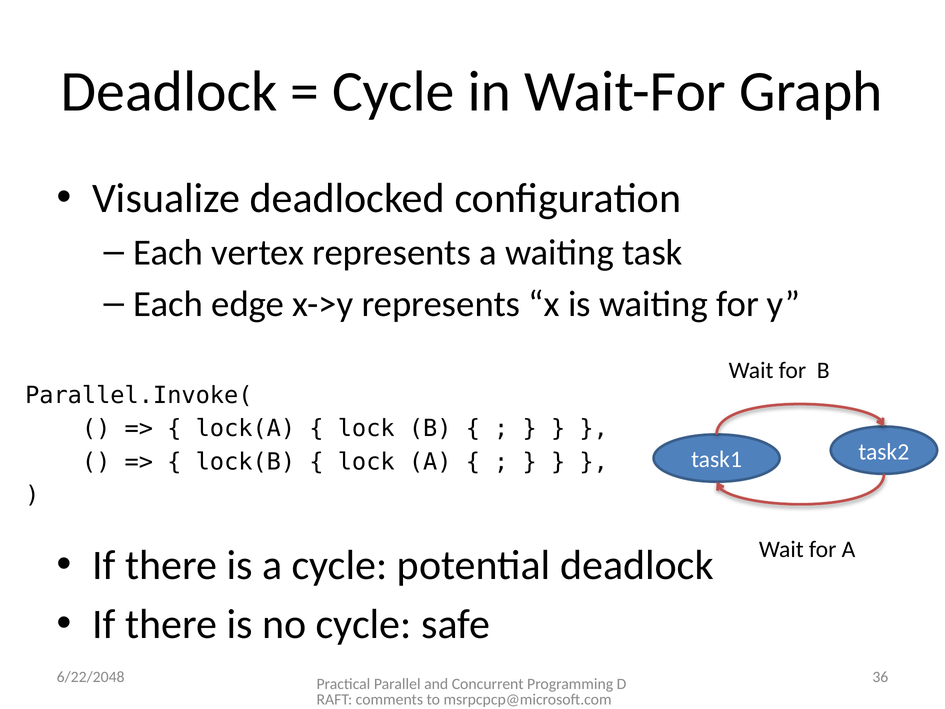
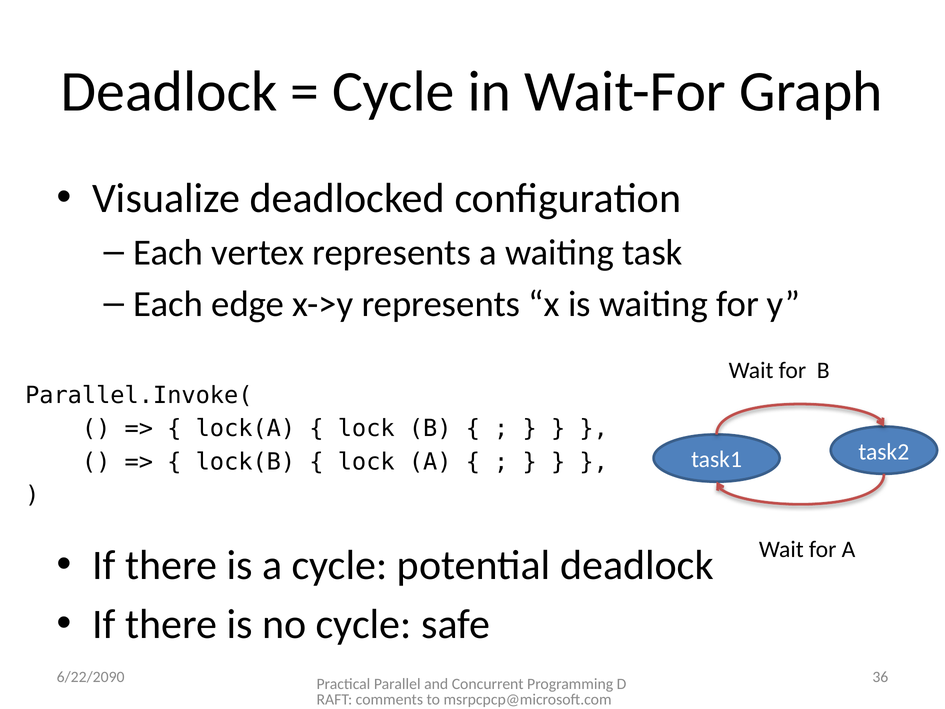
6/22/2048: 6/22/2048 -> 6/22/2090 (91, 677)
